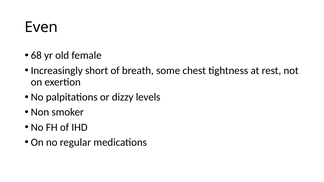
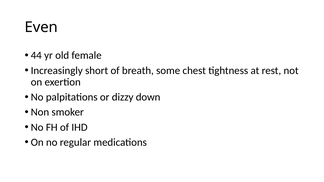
68: 68 -> 44 (36, 56)
levels: levels -> down (148, 97)
